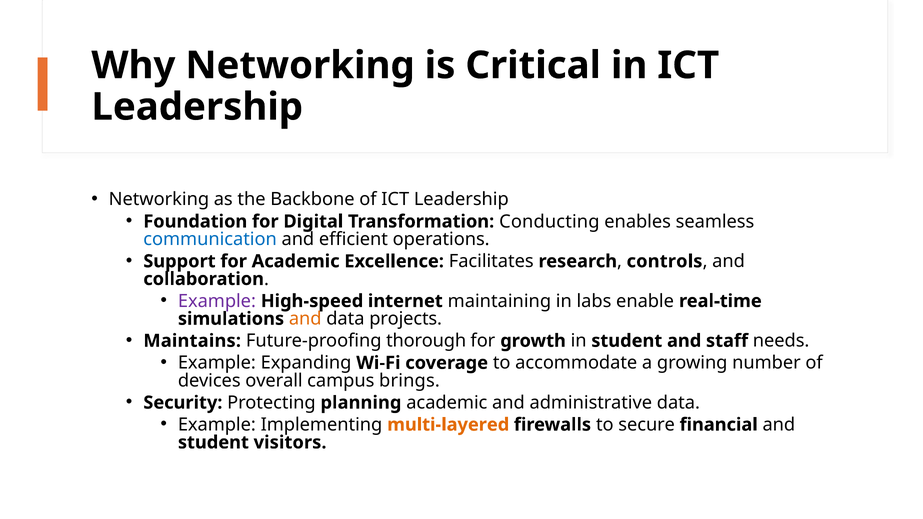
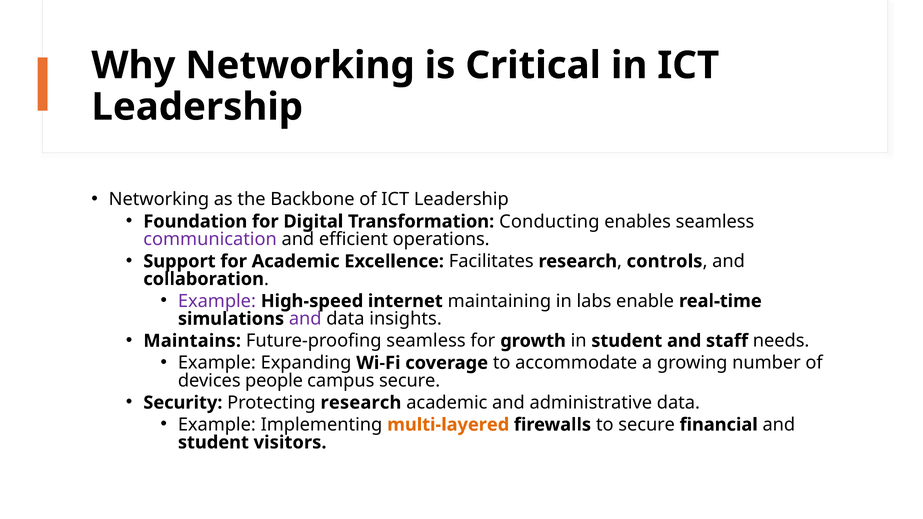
communication colour: blue -> purple (210, 239)
and colour: orange -> purple (305, 319)
projects: projects -> insights (406, 319)
Future-proofing thorough: thorough -> seamless (426, 341)
overall: overall -> people (274, 381)
campus brings: brings -> secure (410, 381)
Protecting planning: planning -> research (361, 403)
